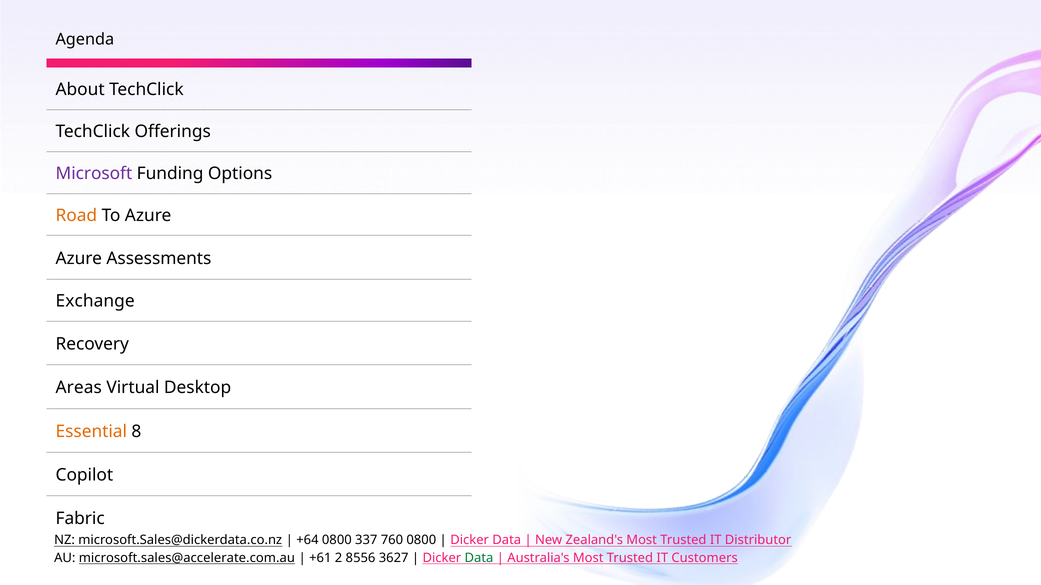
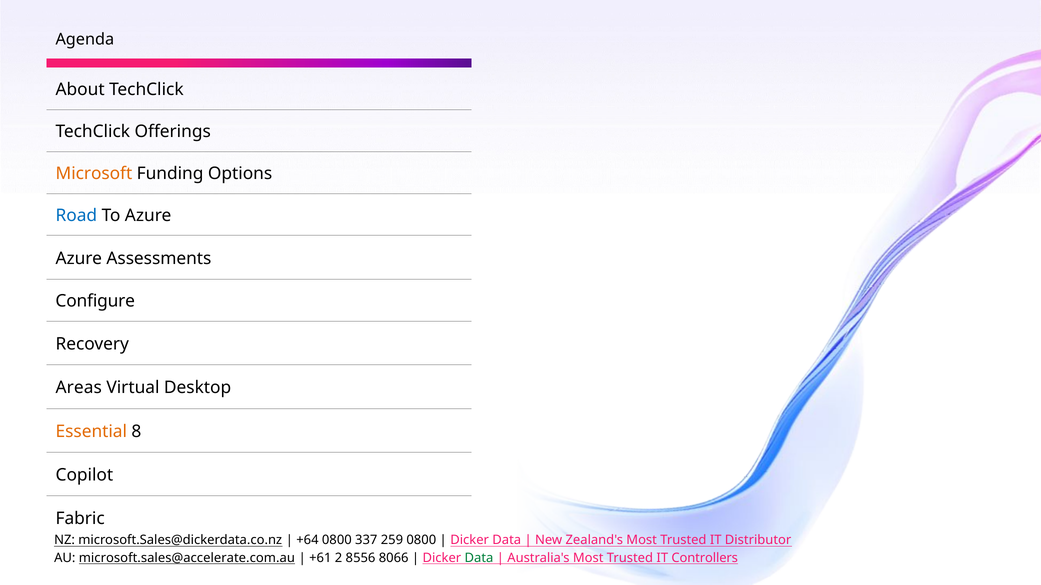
Microsoft colour: purple -> orange (94, 174)
Road colour: orange -> blue (76, 216)
Exchange: Exchange -> Configure (95, 301)
760: 760 -> 259 (392, 541)
3627: 3627 -> 8066 (394, 558)
Customers: Customers -> Controllers (705, 558)
